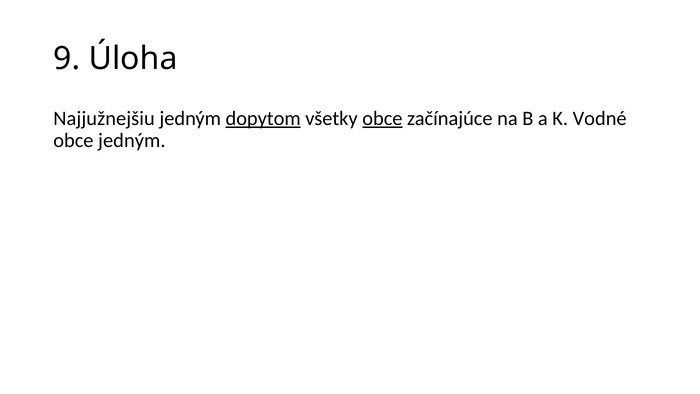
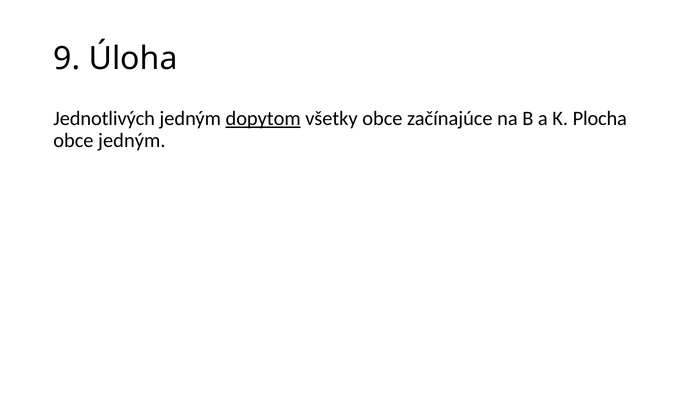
Najjužnejšiu: Najjužnejšiu -> Jednotlivých (104, 118)
obce underline: present -> none (382, 118)
Vodné: Vodné -> Plocha (600, 118)
